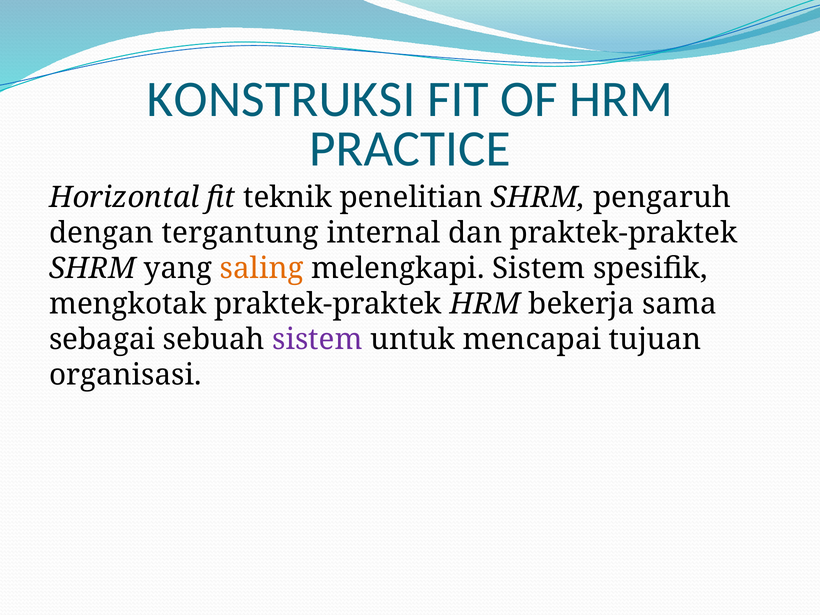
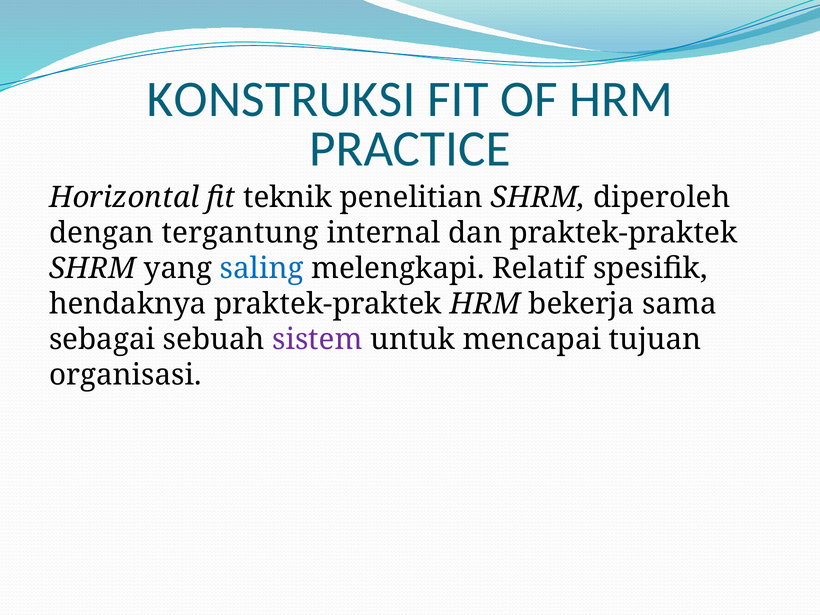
pengaruh: pengaruh -> diperoleh (662, 197)
saling colour: orange -> blue (262, 268)
melengkapi Sistem: Sistem -> Relatif (539, 268)
mengkotak: mengkotak -> hendaknya (128, 304)
